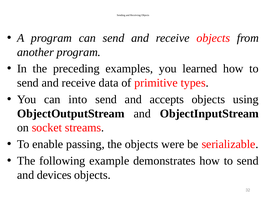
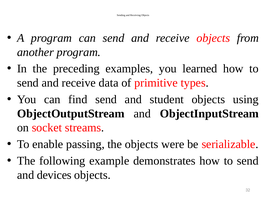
into: into -> find (78, 100)
accepts: accepts -> student (167, 100)
